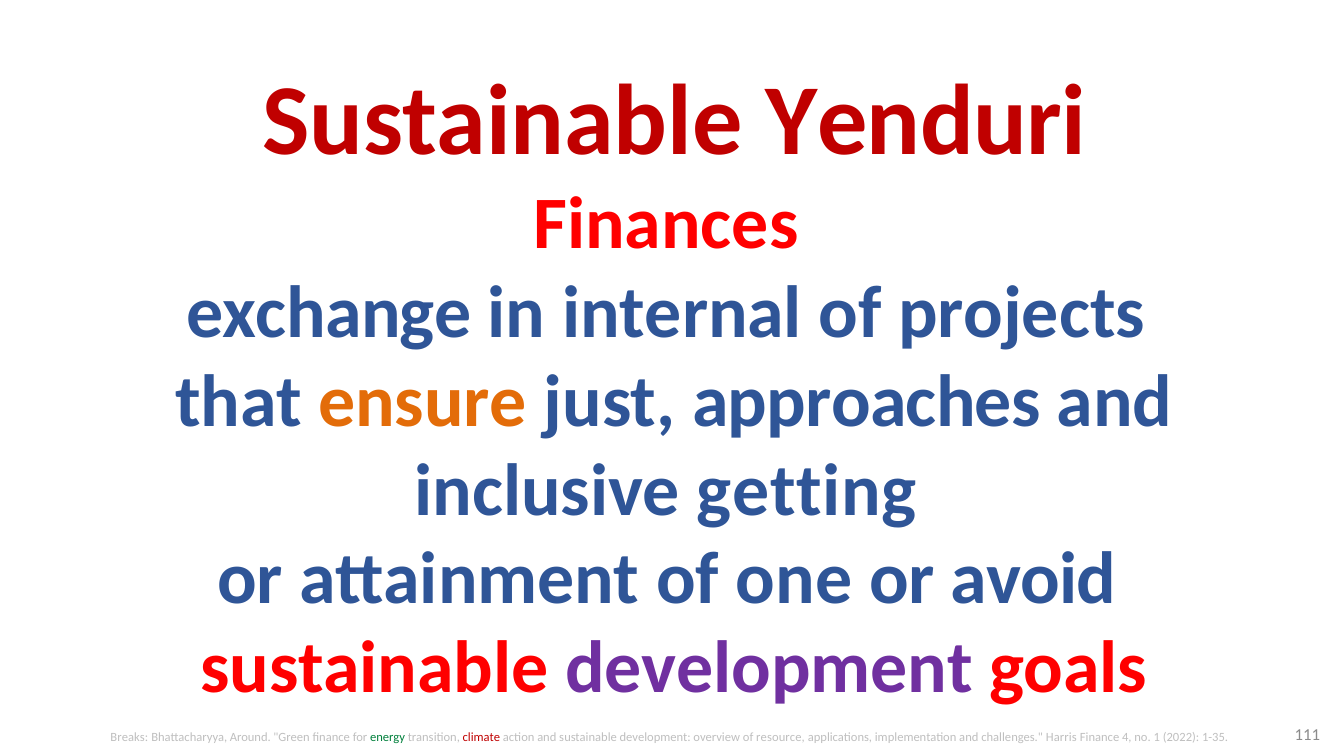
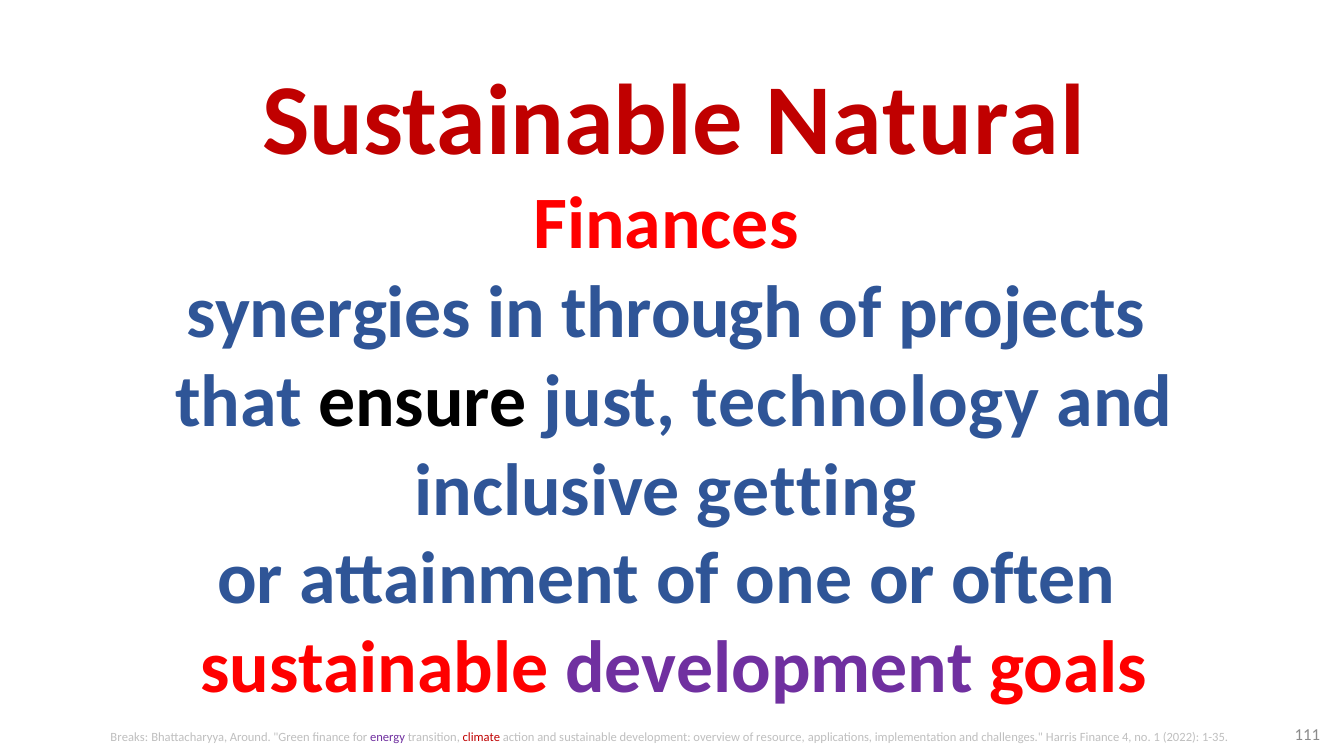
Yenduri: Yenduri -> Natural (925, 122)
exchange: exchange -> synergies (329, 313)
internal: internal -> through (682, 313)
ensure colour: orange -> black (423, 402)
approaches: approaches -> technology (866, 402)
avoid: avoid -> often (1033, 579)
energy colour: green -> purple (388, 737)
